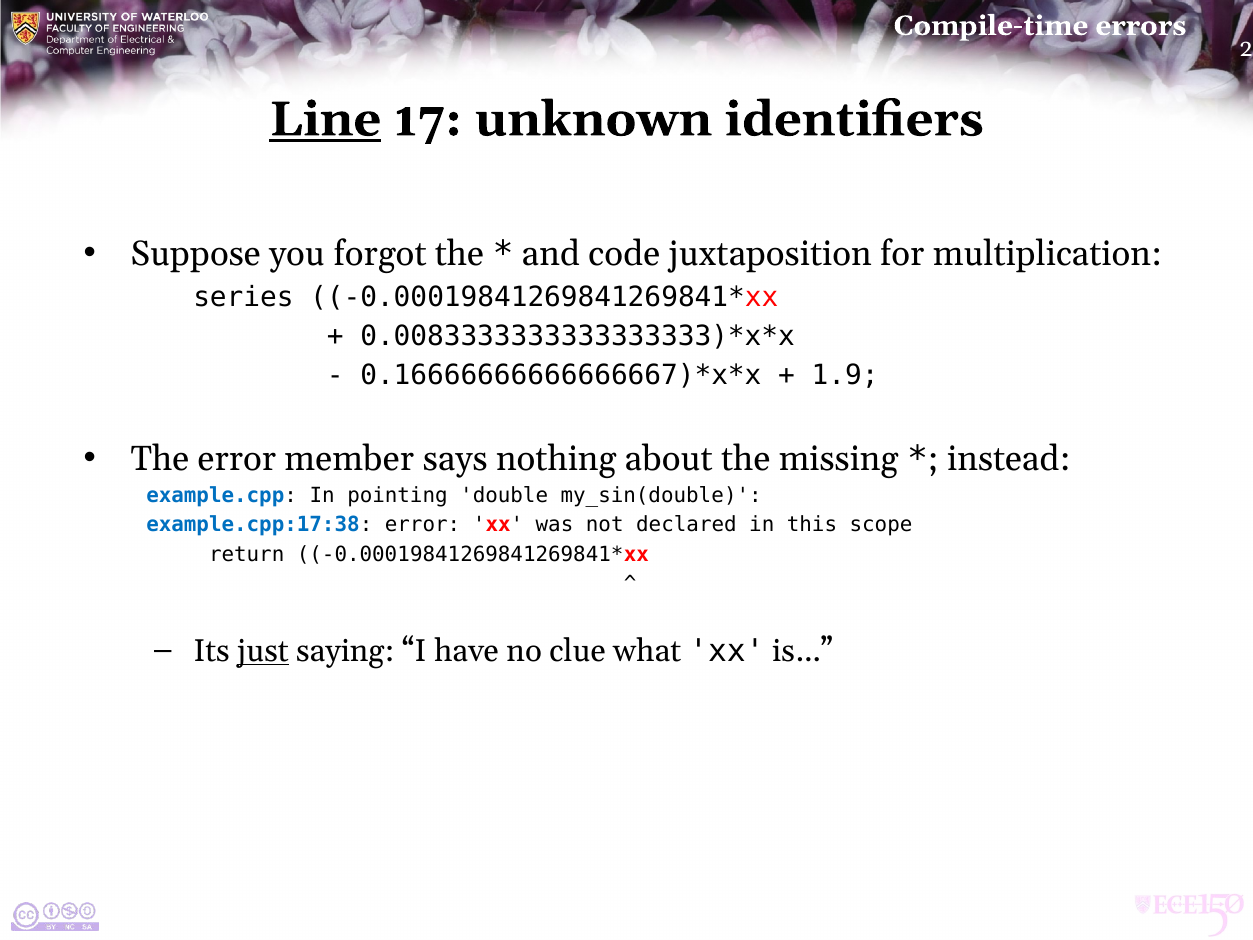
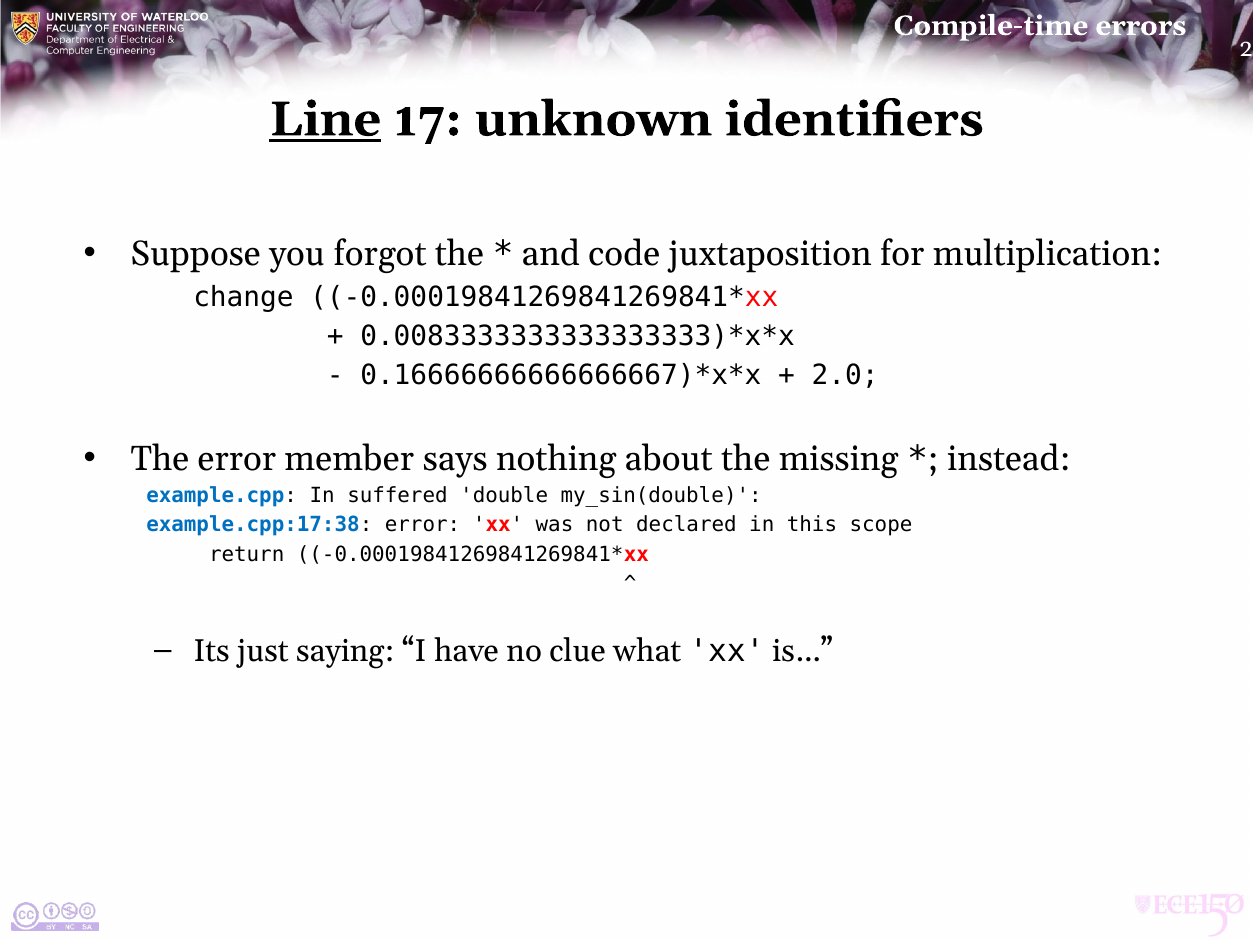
series: series -> change (243, 297)
1.9: 1.9 -> 2.0 (845, 375)
pointing: pointing -> suffered (397, 495)
just underline: present -> none (263, 651)
